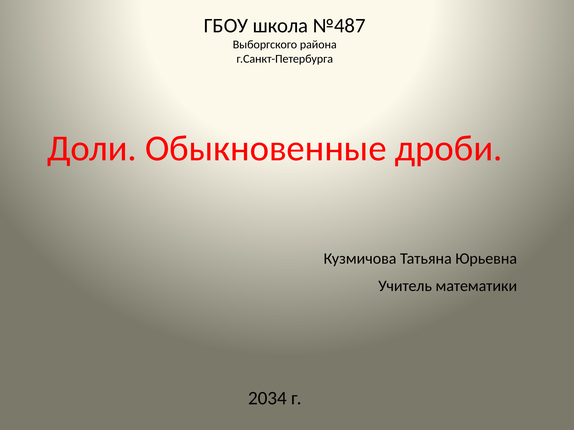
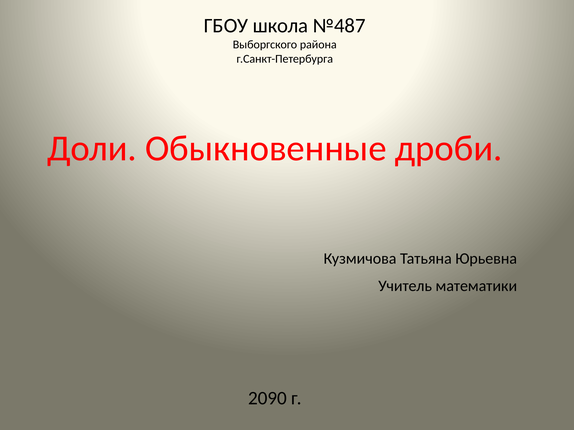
2034: 2034 -> 2090 (267, 399)
